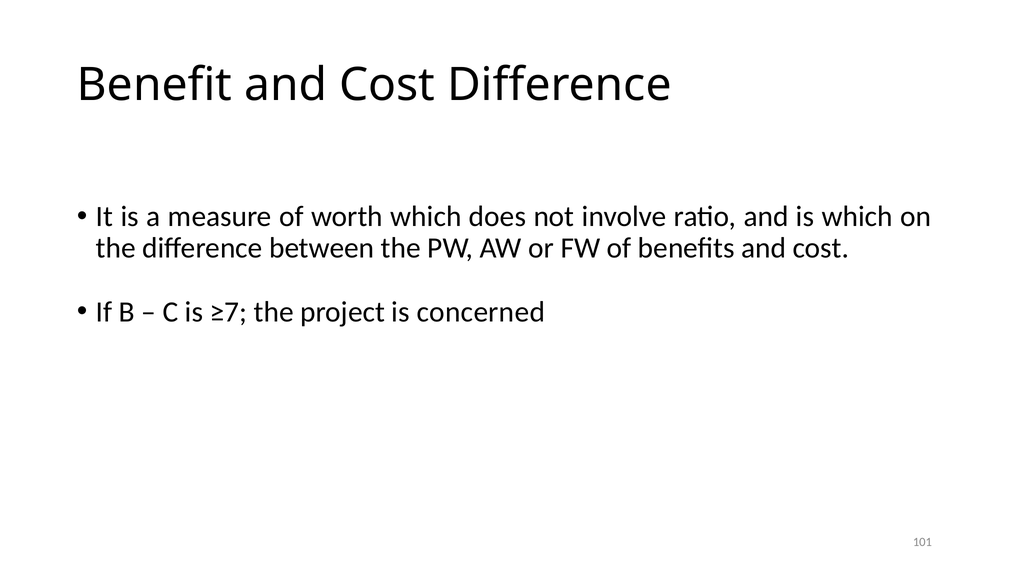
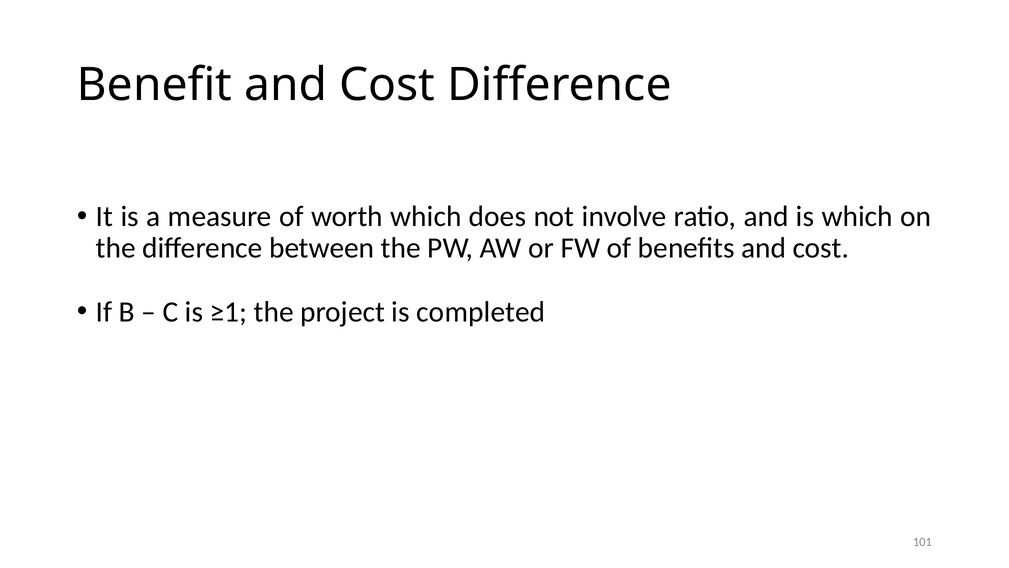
≥7: ≥7 -> ≥1 (228, 312)
concerned: concerned -> completed (481, 312)
